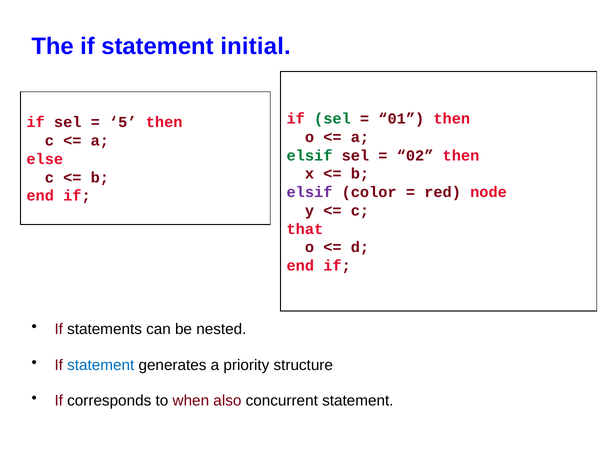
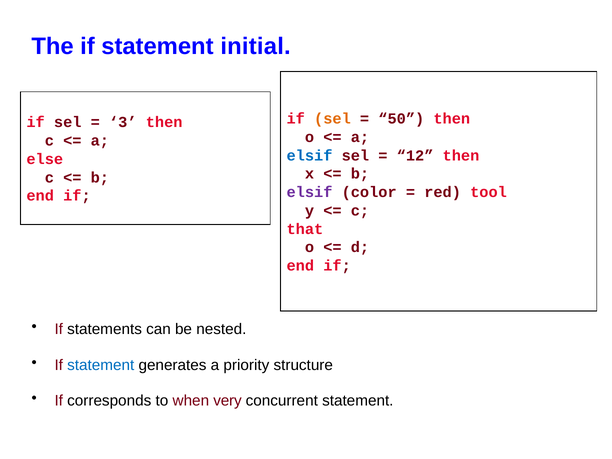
sel colour: green -> orange (332, 119)
01: 01 -> 50 (401, 119)
5: 5 -> 3 (123, 122)
elsif colour: green -> blue (310, 156)
02: 02 -> 12 (415, 156)
node: node -> tool (489, 192)
also: also -> very (227, 401)
